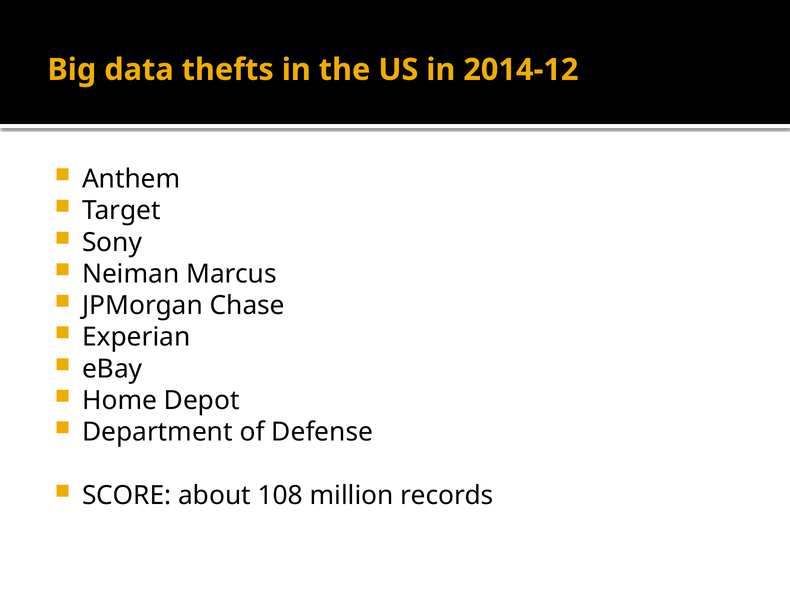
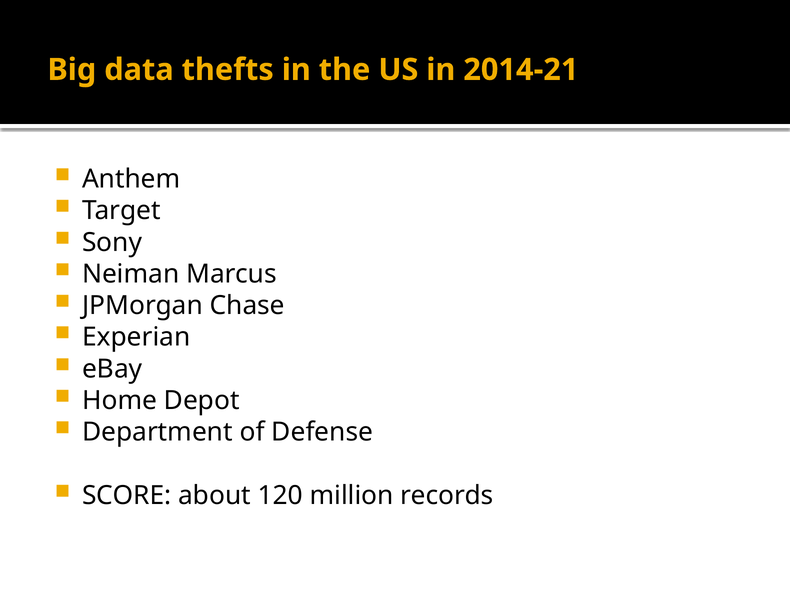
2014-12: 2014-12 -> 2014-21 (521, 70)
108: 108 -> 120 (280, 495)
